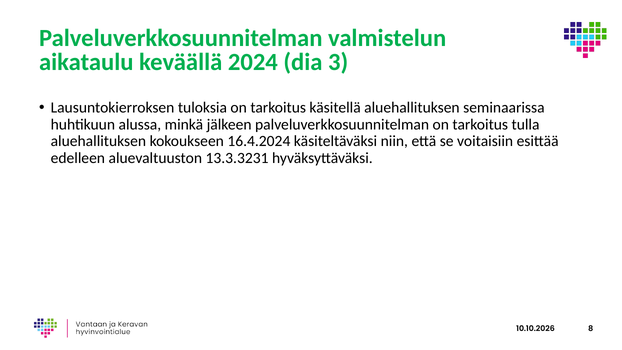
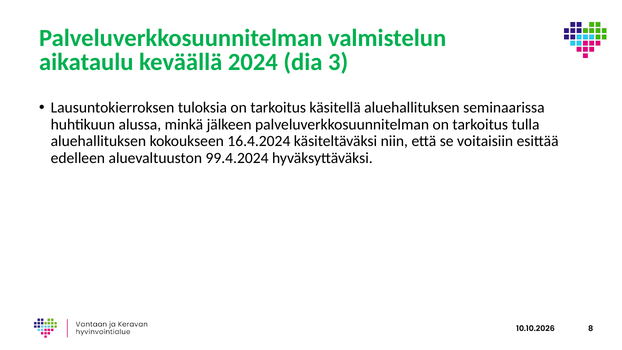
13.3.3231: 13.3.3231 -> 99.4.2024 (237, 158)
